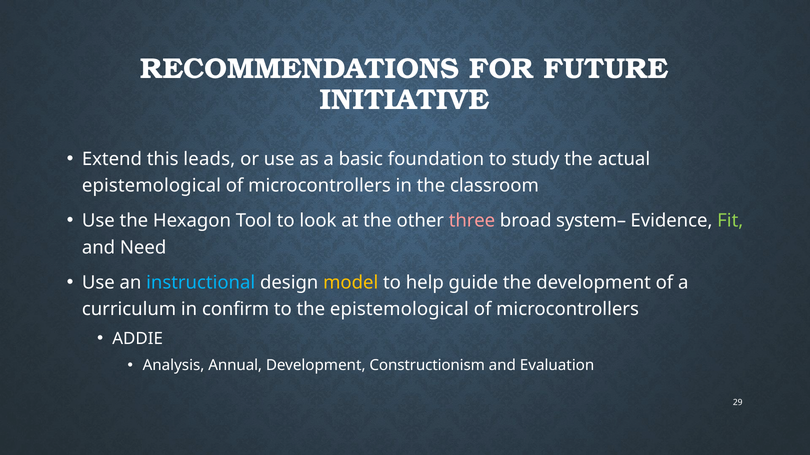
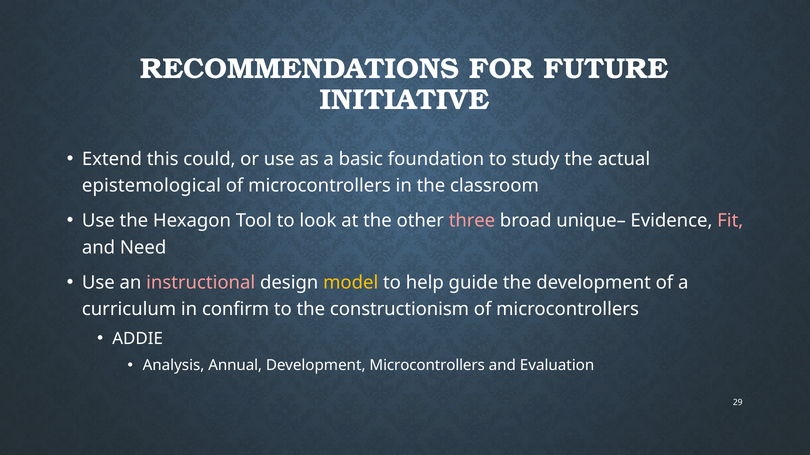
leads: leads -> could (209, 159)
system–: system– -> unique– (591, 221)
Fit colour: light green -> pink (730, 221)
instructional colour: light blue -> pink (201, 283)
the epistemological: epistemological -> constructionism (400, 310)
Development Constructionism: Constructionism -> Microcontrollers (427, 366)
